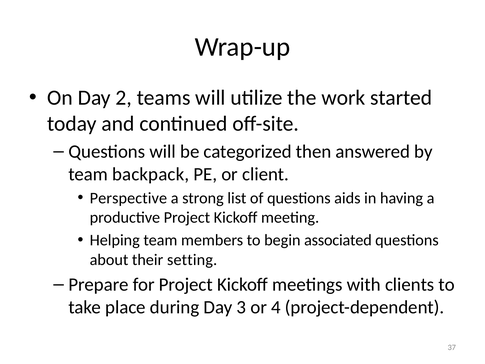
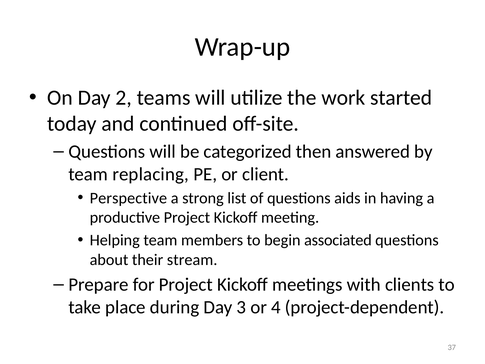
backpack: backpack -> replacing (151, 174)
setting: setting -> stream (192, 259)
